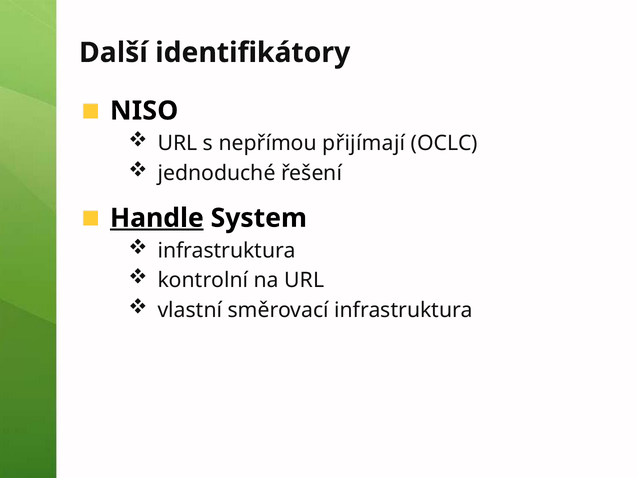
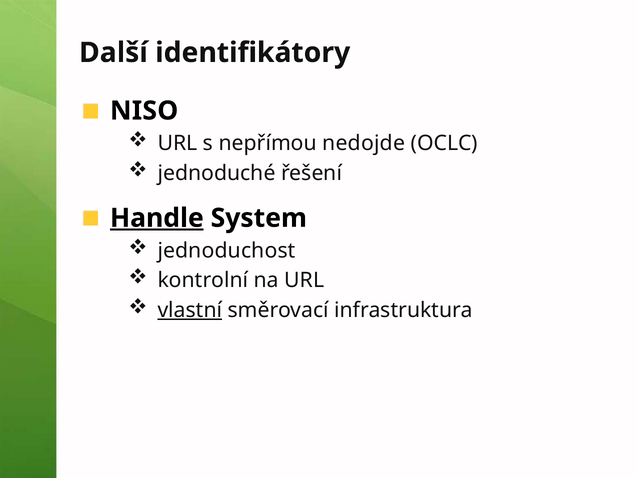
přijímají: přijímají -> nedojde (364, 143)
infrastruktura: infrastruktura -> jednoduchost (227, 250)
vlastní underline: none -> present (190, 310)
